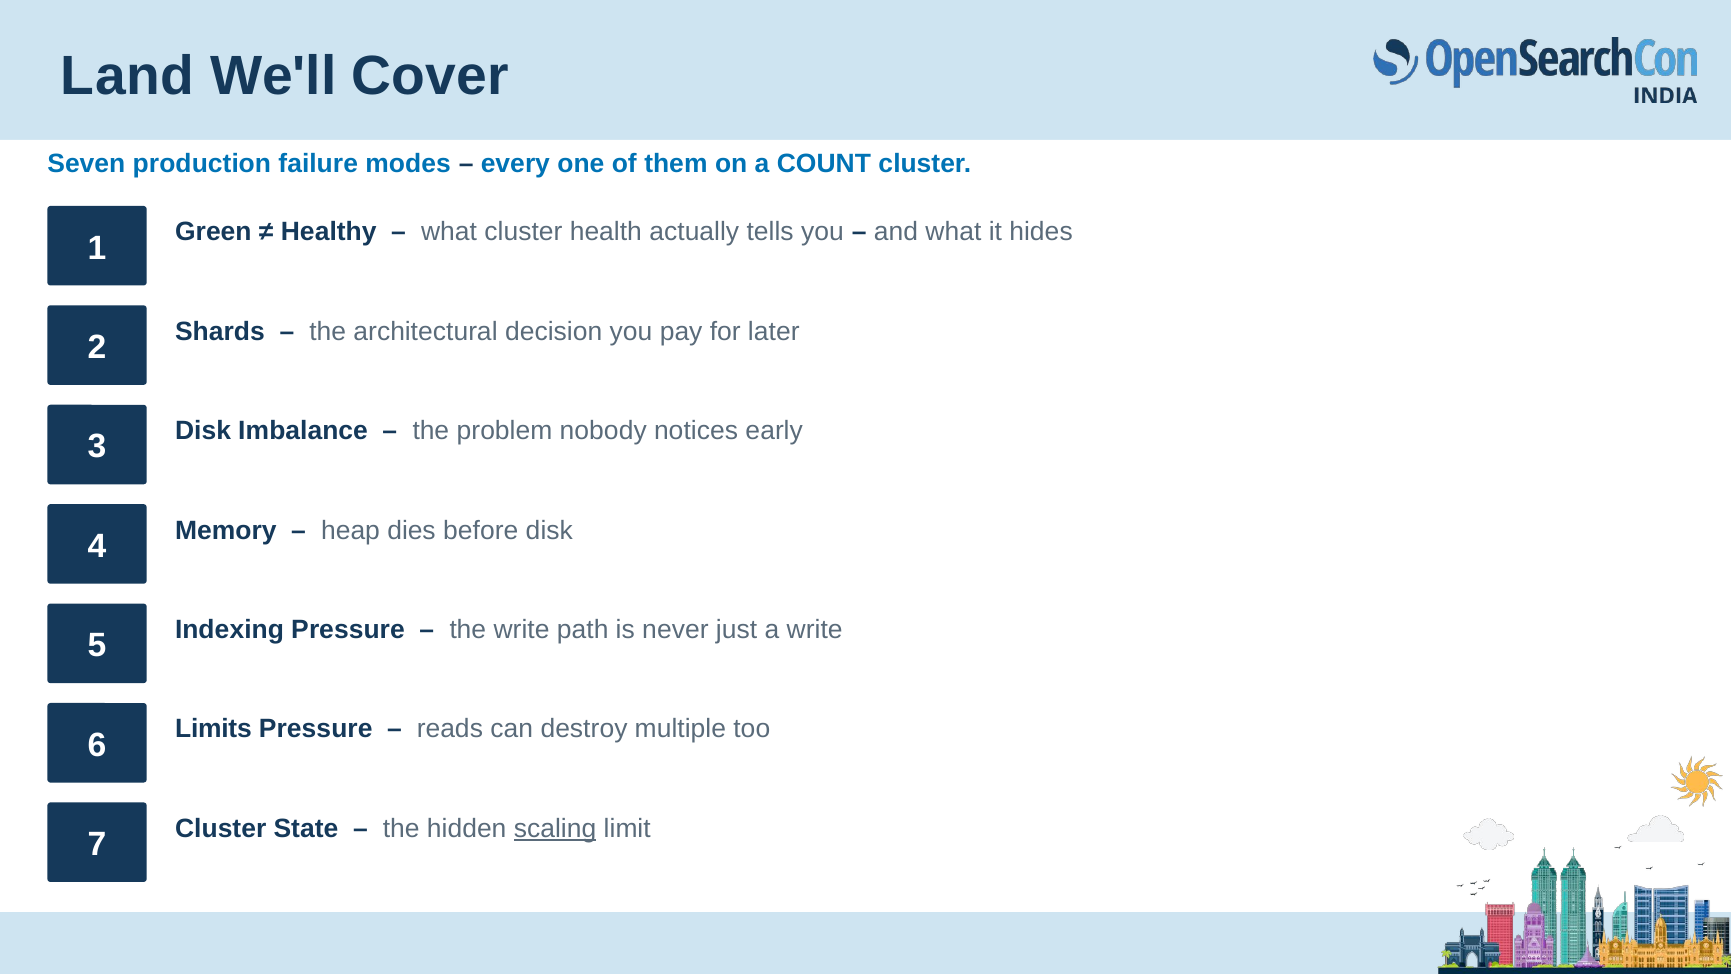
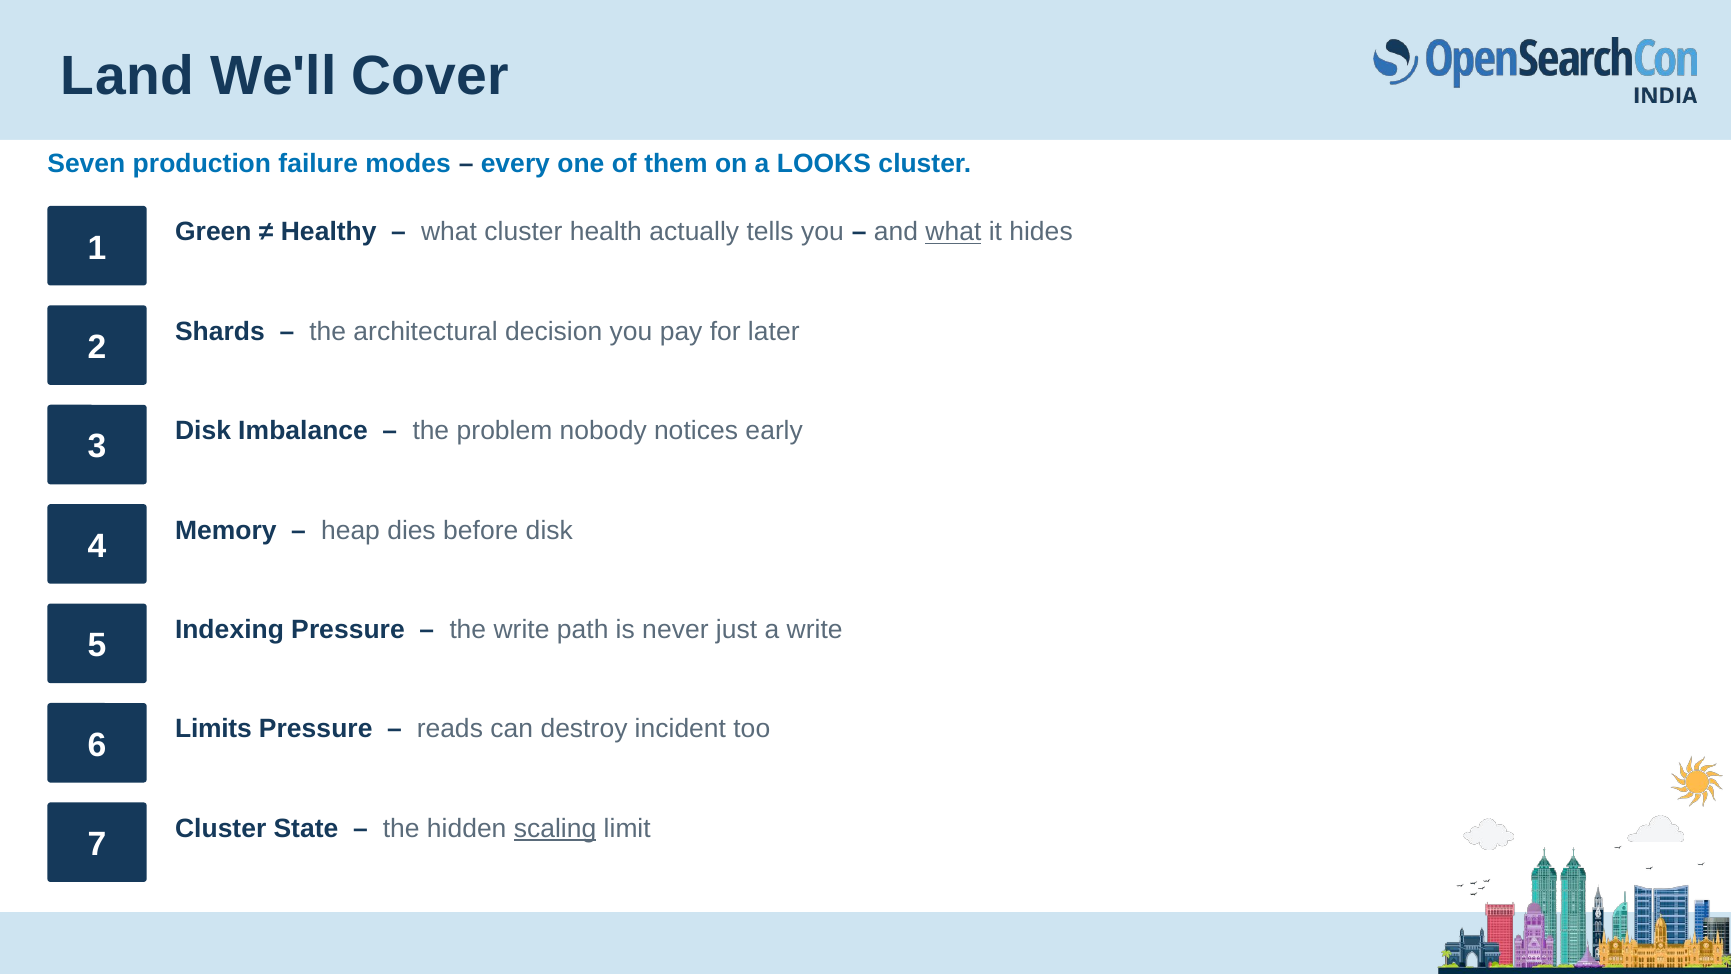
COUNT: COUNT -> LOOKS (824, 164)
what underline: none -> present (953, 232)
multiple: multiple -> incident (680, 729)
